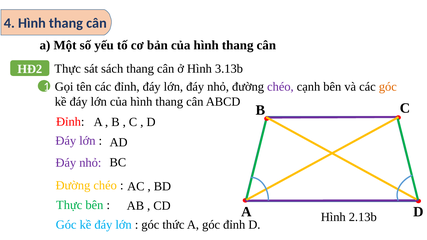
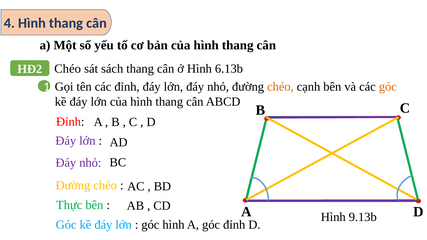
HĐ2 Thực: Thực -> Chéo (68, 69)
3.13b: 3.13b -> 6.13b (229, 69)
chéo colour: purple -> orange (280, 87)
2.13b: 2.13b -> 9.13b (363, 217)
góc thức: thức -> hình (173, 225)
